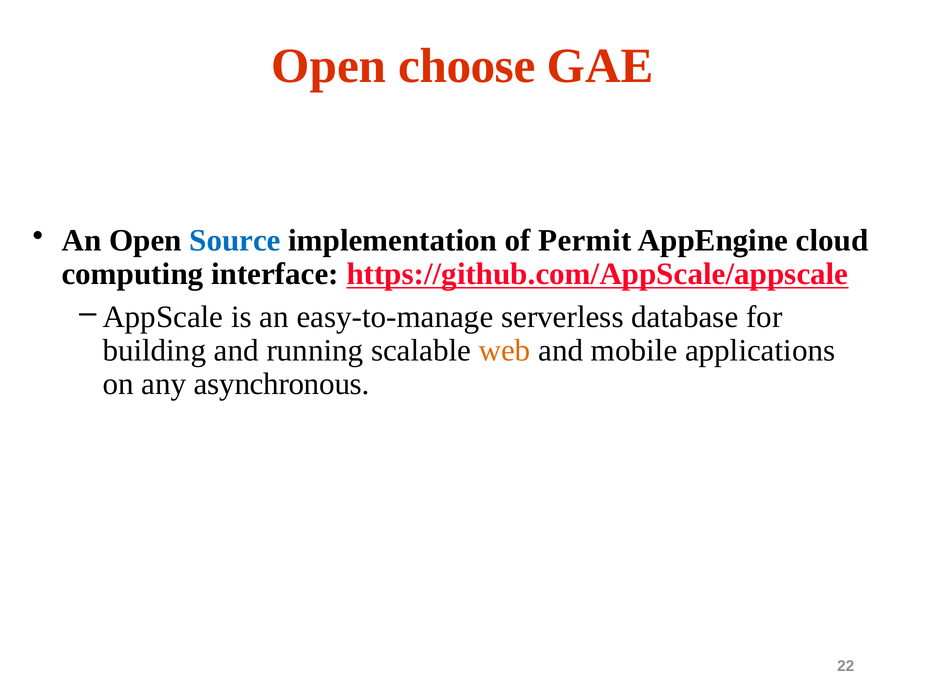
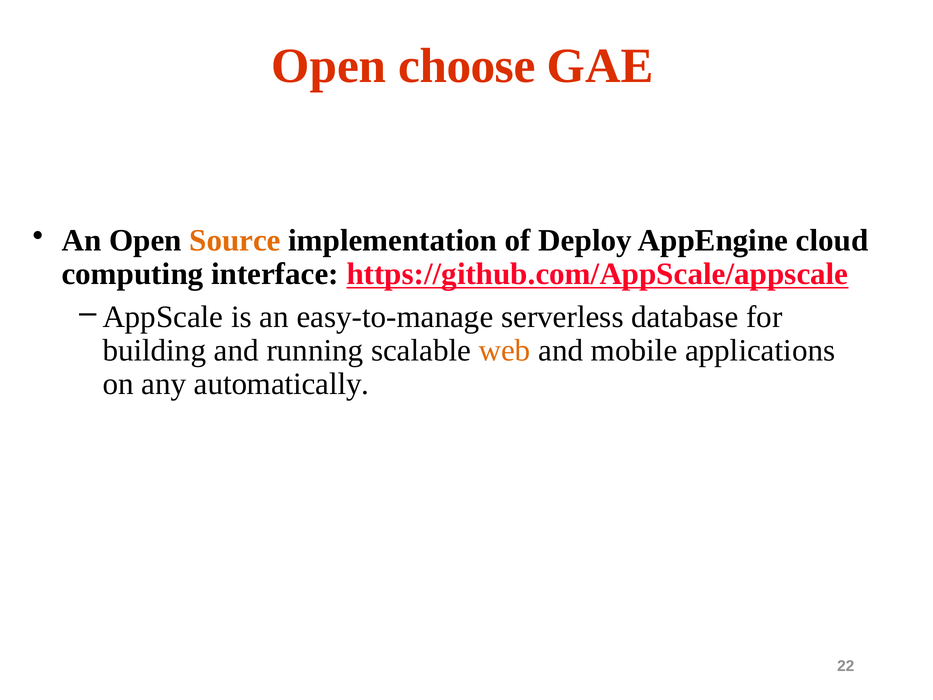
Source colour: blue -> orange (235, 240)
Permit: Permit -> Deploy (585, 240)
asynchronous: asynchronous -> automatically (282, 384)
